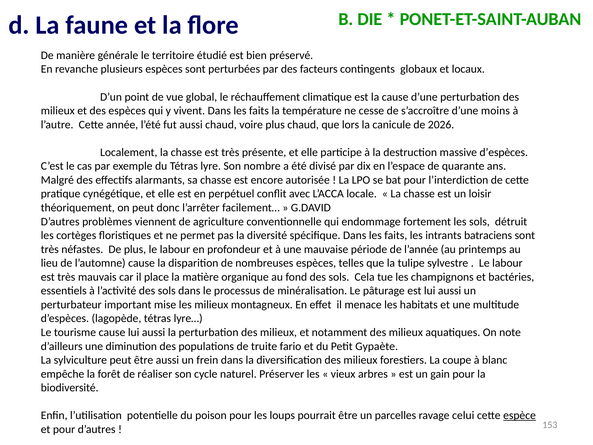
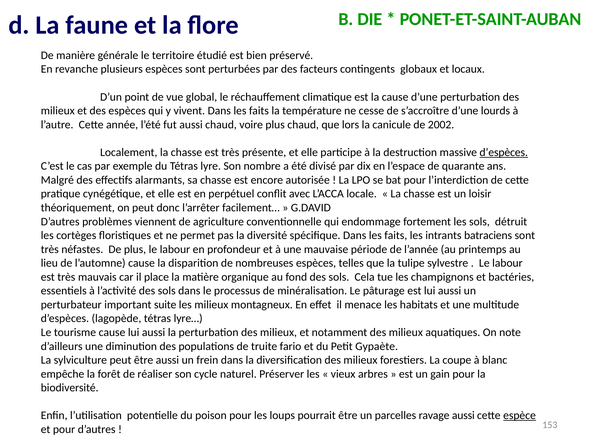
moins: moins -> lourds (495, 111)
2026: 2026 -> 2002 (441, 125)
d’espèces underline: none -> present (504, 152)
mise: mise -> suite (165, 304)
ravage celui: celui -> aussi (463, 415)
